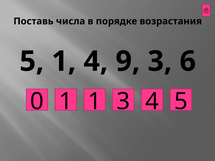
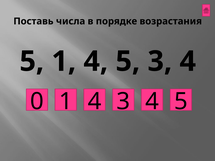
1 4 9: 9 -> 5 (128, 61)
6: 6 -> 4 (188, 61)
0 1 1: 1 -> 4 (95, 102)
